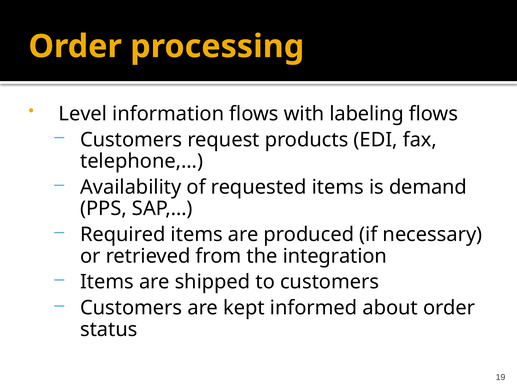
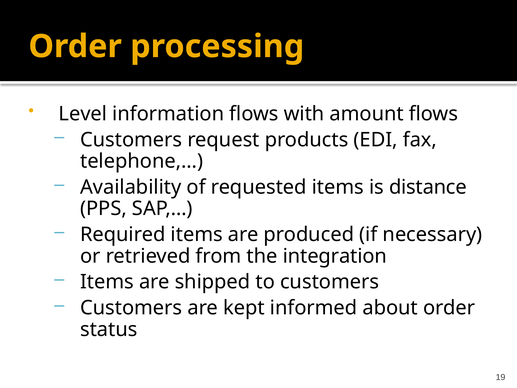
labeling: labeling -> amount (367, 114)
demand: demand -> distance (428, 187)
